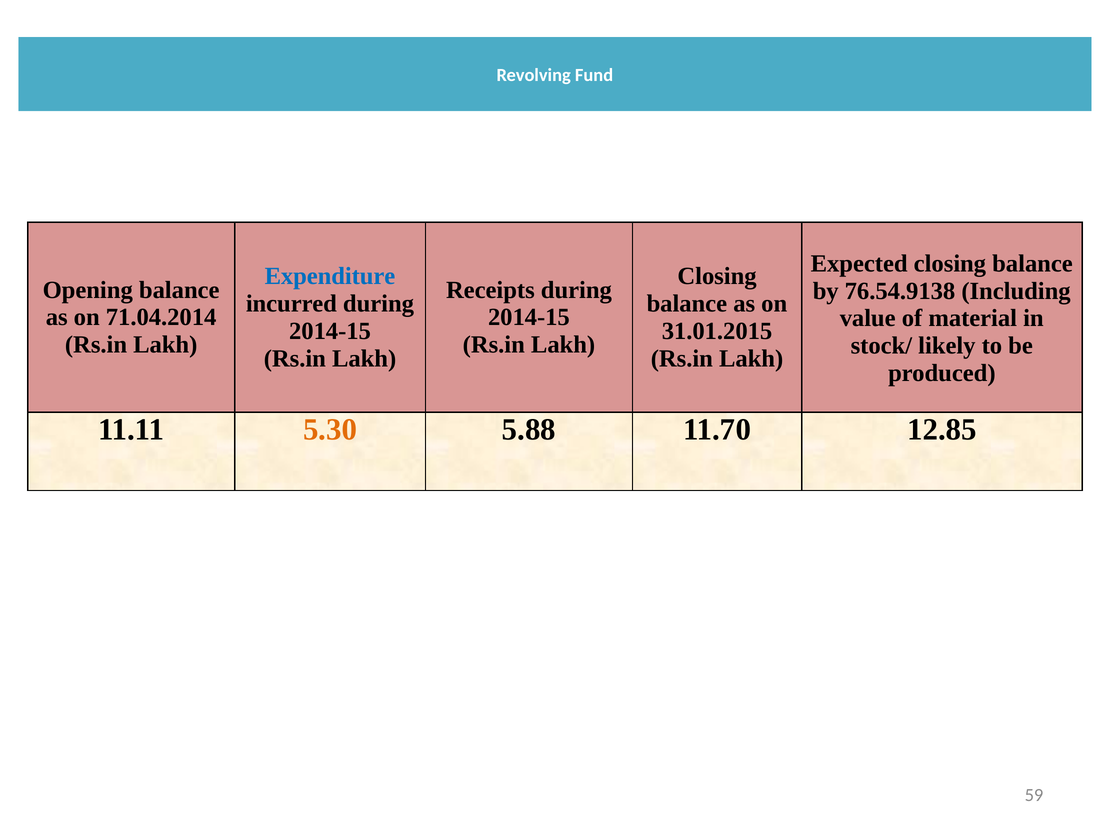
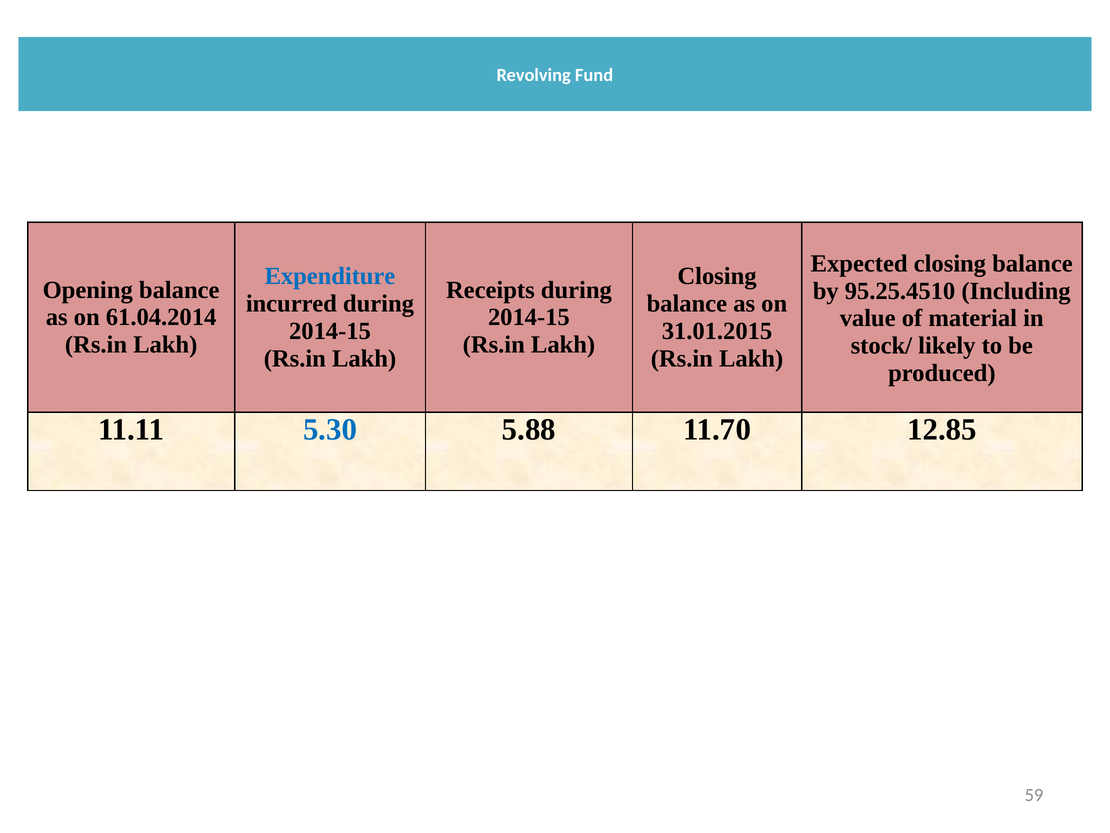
76.54.9138: 76.54.9138 -> 95.25.4510 (900, 291)
71.04.2014: 71.04.2014 -> 61.04.2014 (161, 317)
5.30 colour: orange -> blue (330, 429)
